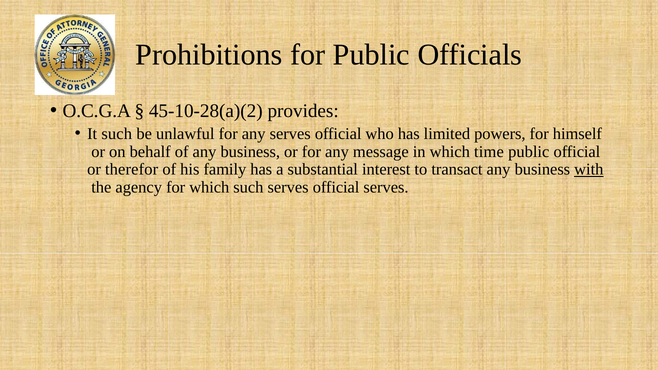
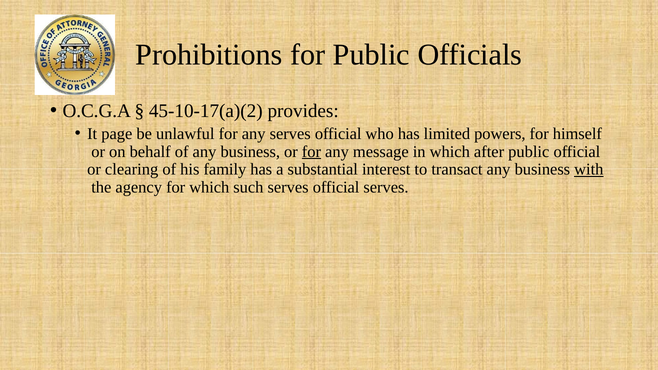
45-10-28(a)(2: 45-10-28(a)(2 -> 45-10-17(a)(2 (206, 111)
It such: such -> page (117, 134)
for underline: none -> present (311, 152)
time: time -> after (489, 152)
therefor: therefor -> clearing (132, 169)
